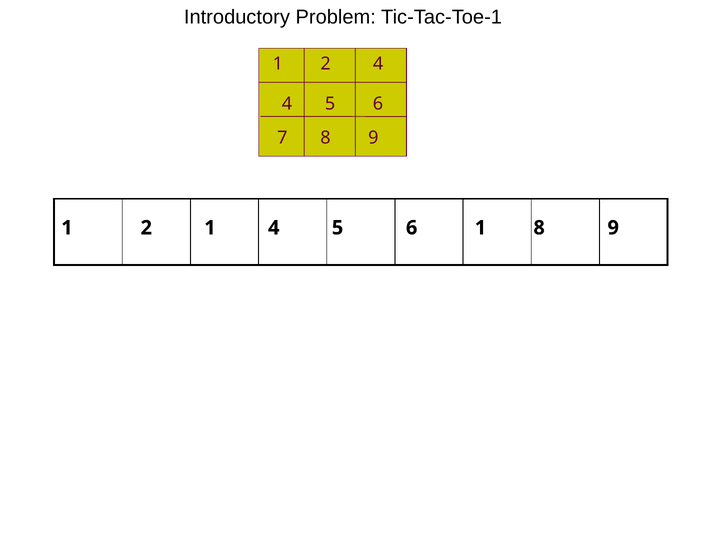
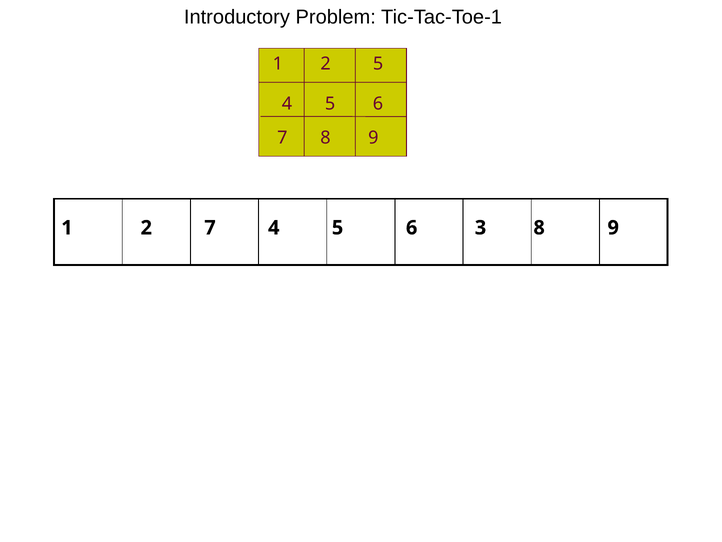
2 4: 4 -> 5 (378, 64)
2 1: 1 -> 7 (210, 228)
6 1: 1 -> 3 (481, 228)
